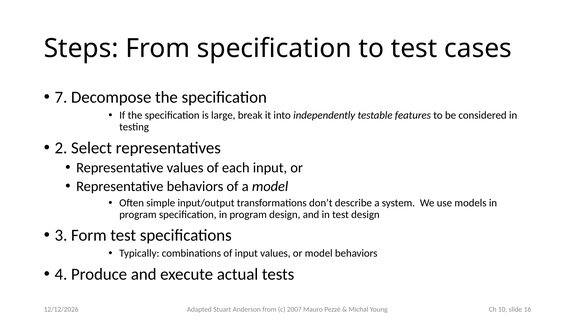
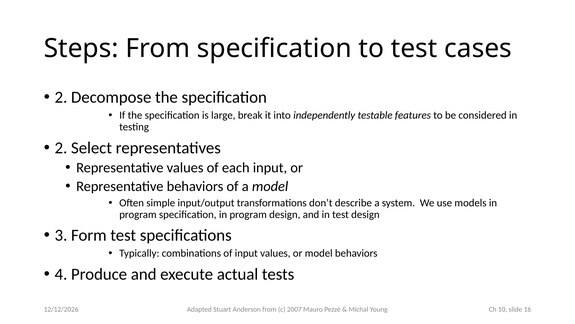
7: 7 -> 2 (61, 97)
